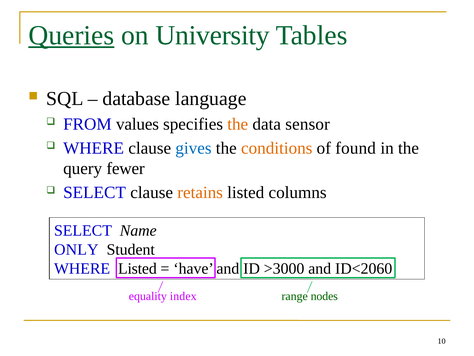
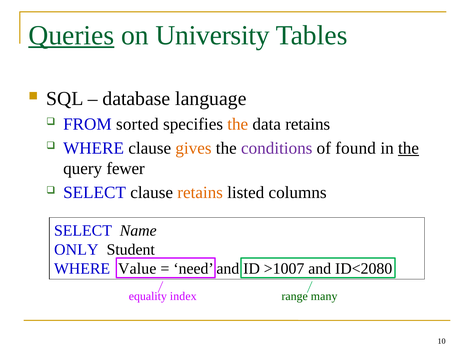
values: values -> sorted (137, 124)
data sensor: sensor -> retains (308, 124)
gives colour: blue -> orange (193, 148)
conditions colour: orange -> purple (277, 148)
the underline: none -> present (408, 148)
WHERE Listed: Listed -> Value (137, 268)
have: have -> need (194, 268)
>3000: >3000 -> >1007 (284, 268)
ID<2060: ID<2060 -> ID<2080 (364, 268)
nodes: nodes -> many (324, 296)
